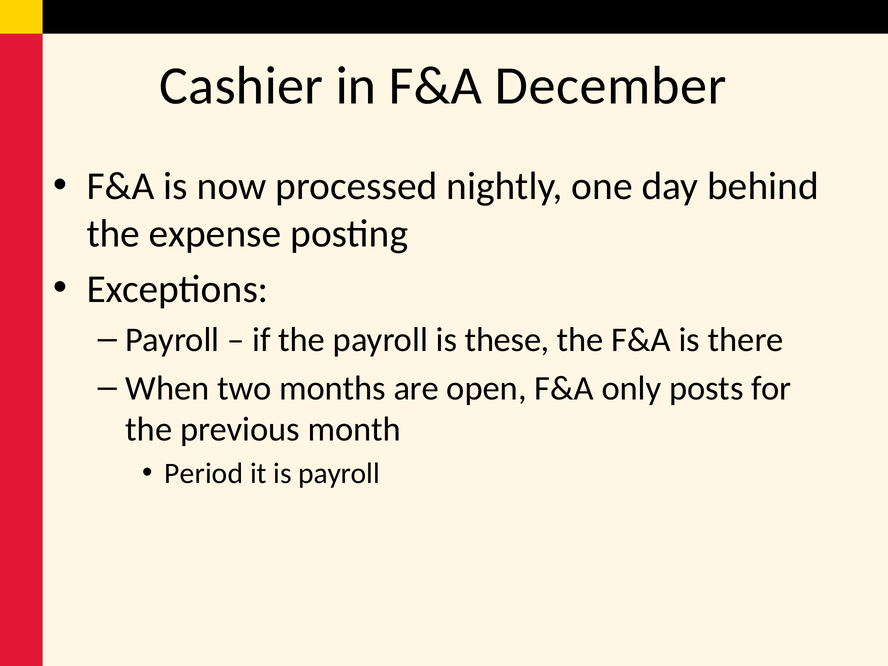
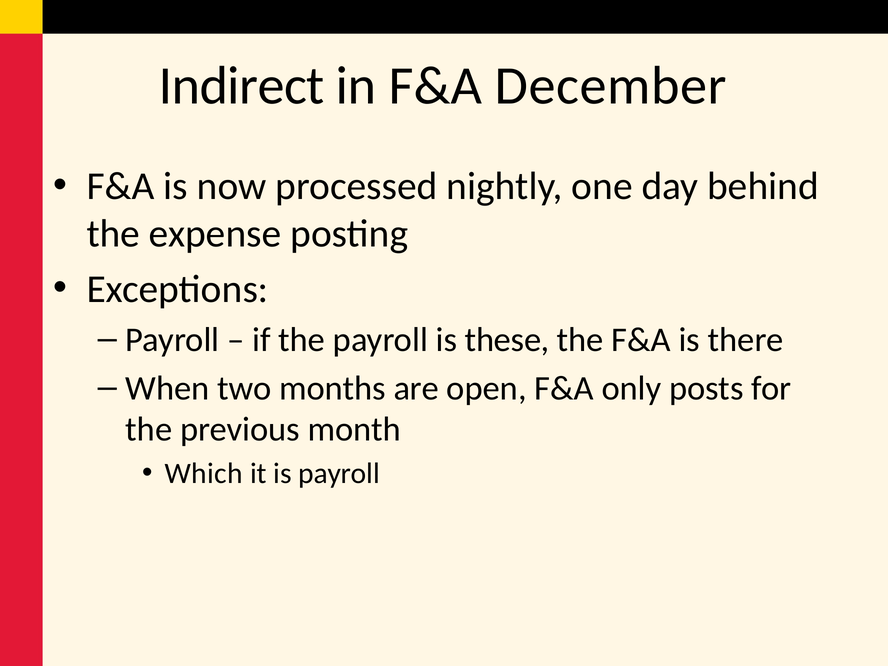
Cashier: Cashier -> Indirect (242, 86)
Period: Period -> Which (204, 474)
